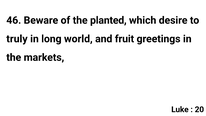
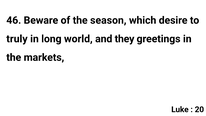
planted: planted -> season (108, 20)
fruit: fruit -> they (125, 39)
